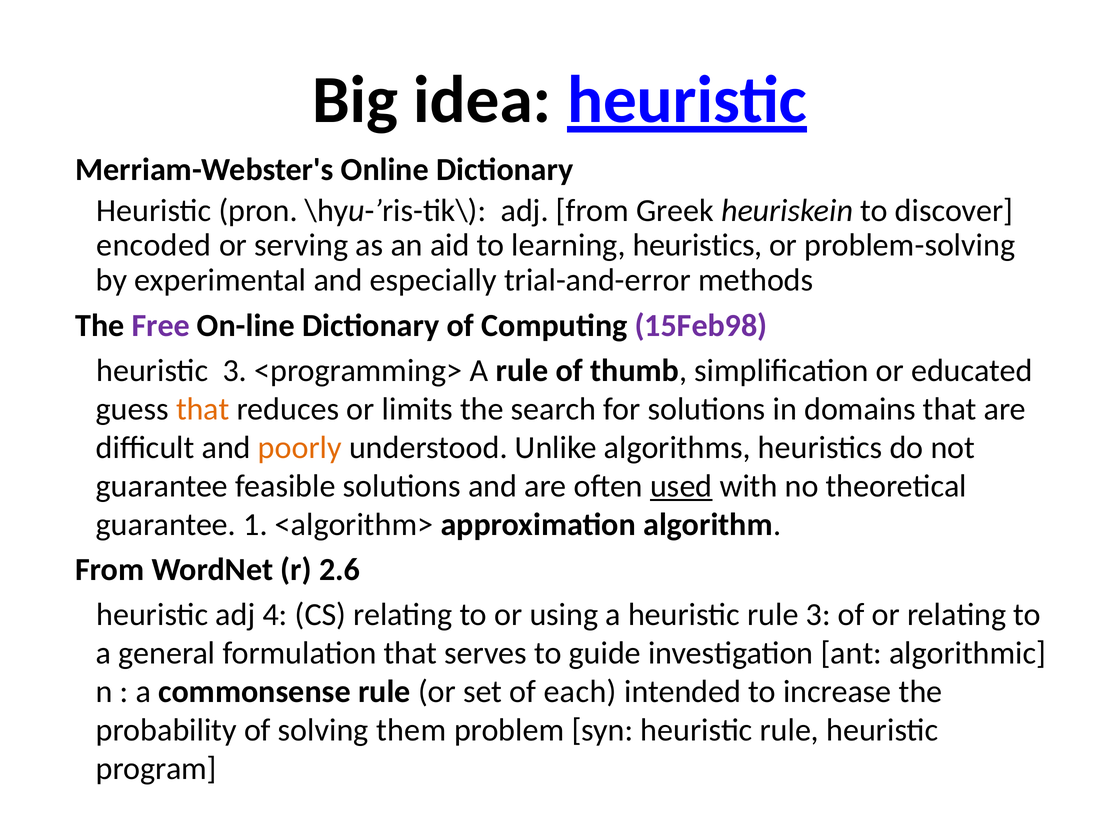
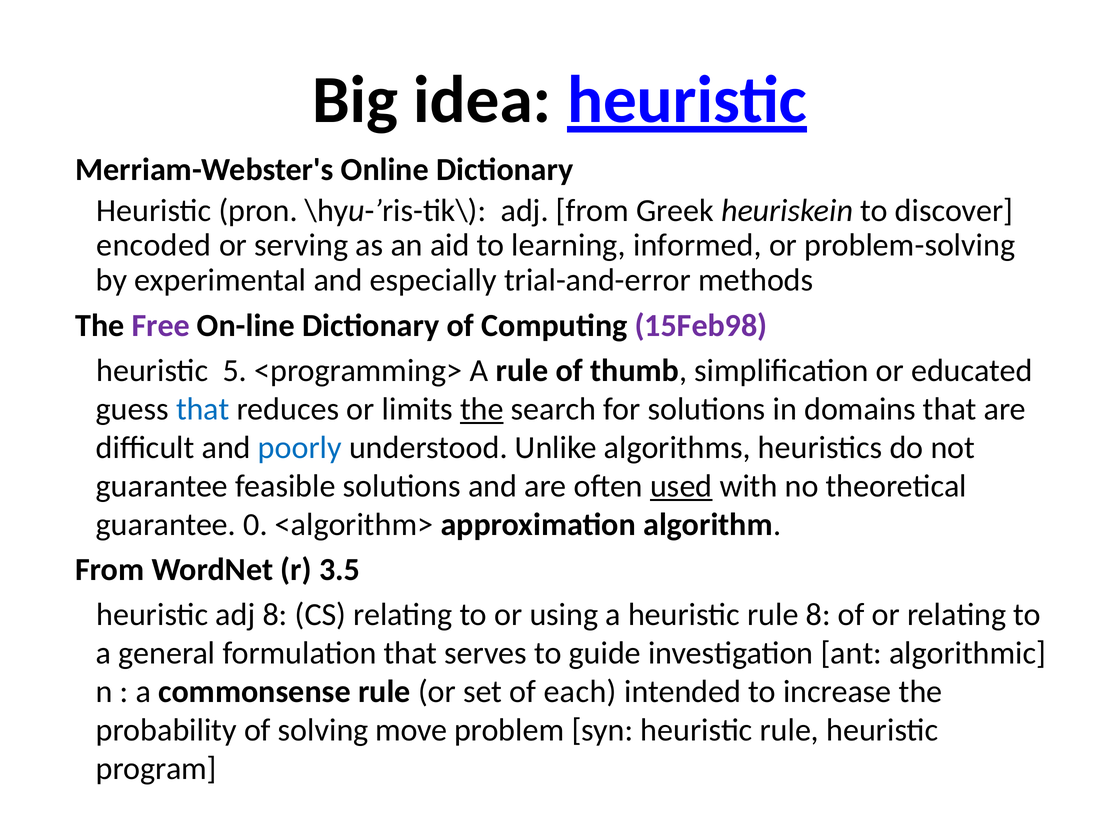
learning heuristics: heuristics -> informed (697, 245)
heuristic 3: 3 -> 5 (235, 370)
that colour: orange -> blue (203, 409)
the underline: none -> present (482, 409)
poorly colour: orange -> blue (300, 447)
1: 1 -> 0 (255, 524)
2.6: 2.6 -> 3.5 (340, 569)
adj 4: 4 -> 8 (275, 614)
rule 3: 3 -> 8 (818, 614)
them: them -> move (411, 730)
